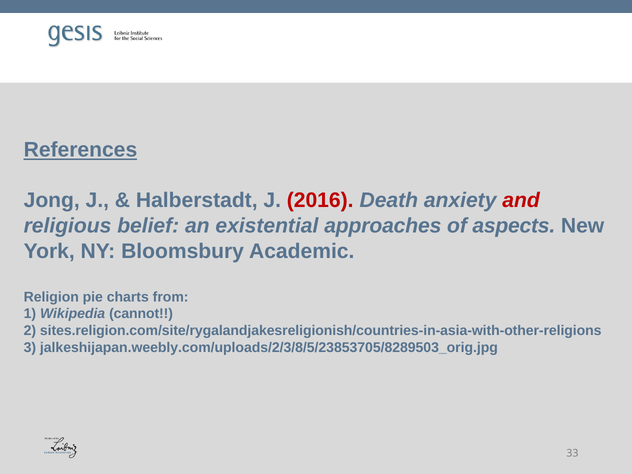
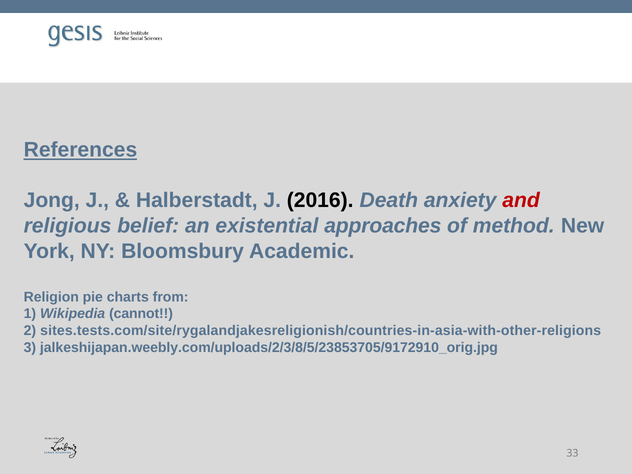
2016 colour: red -> black (320, 201)
aspects: aspects -> method (514, 226)
sites.religion.com/site/rygalandjakesreligionish/countries-in-asia-with-other-religions: sites.religion.com/site/rygalandjakesreligionish/countries-in-asia-with-other-religions -> sites.tests.com/site/rygalandjakesreligionish/countries-in-asia-with-other-religions (321, 331)
jalkeshijapan.weebly.com/uploads/2/3/8/5/23853705/8289503_orig.jpg: jalkeshijapan.weebly.com/uploads/2/3/8/5/23853705/8289503_orig.jpg -> jalkeshijapan.weebly.com/uploads/2/3/8/5/23853705/9172910_orig.jpg (269, 347)
